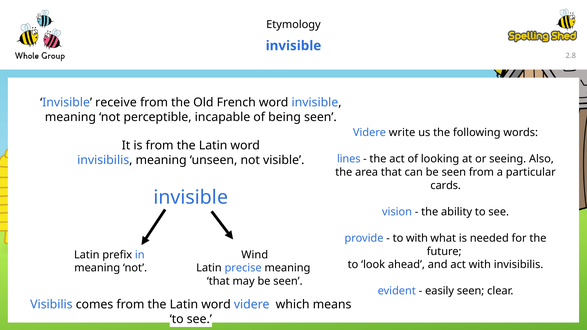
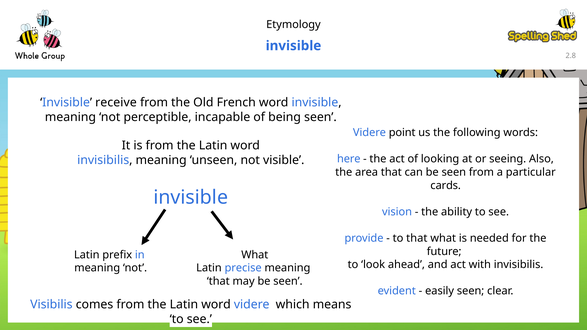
write: write -> point (402, 133)
lines: lines -> here (349, 159)
to with: with -> that (417, 238)
Wind: Wind -> What (255, 255)
